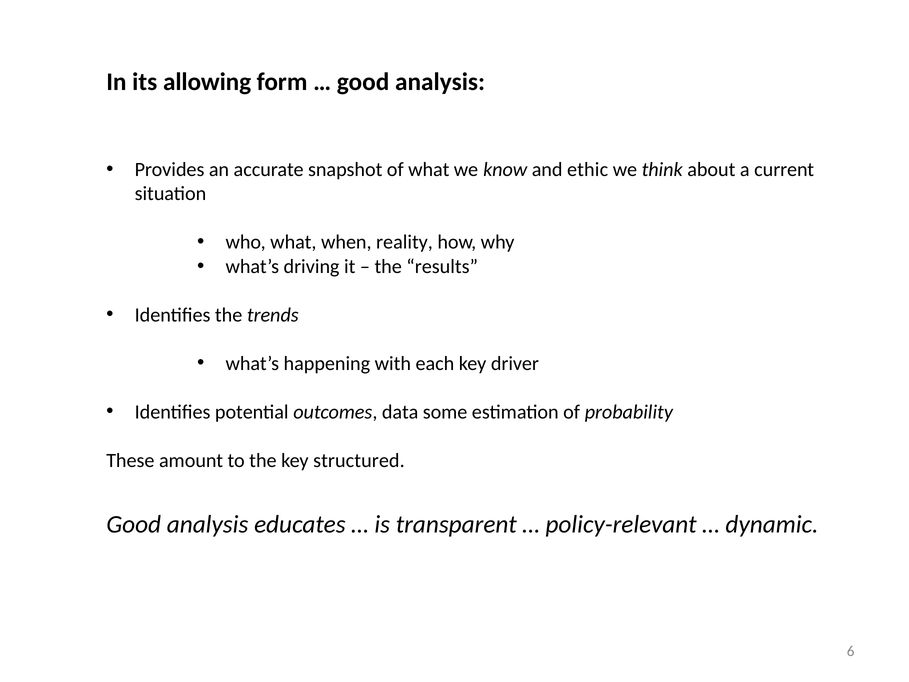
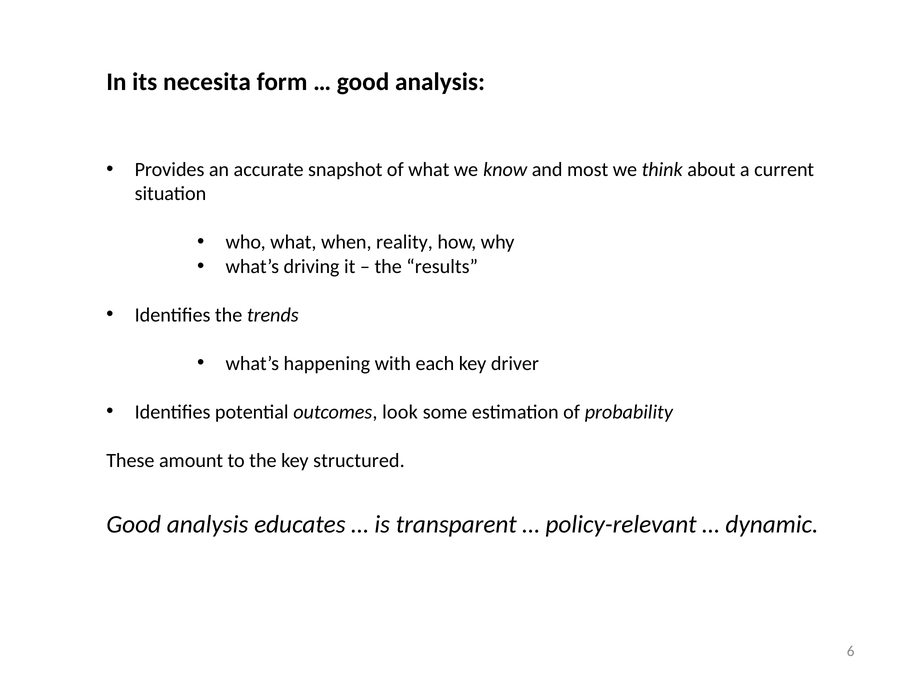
allowing: allowing -> necesita (207, 82)
ethic: ethic -> most (588, 170)
data: data -> look (400, 412)
